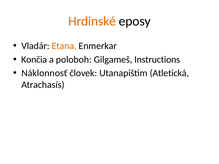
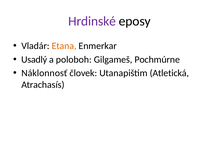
Hrdinské colour: orange -> purple (92, 21)
Končia: Končia -> Usadlý (34, 60)
Instructions: Instructions -> Pochmúrne (157, 60)
